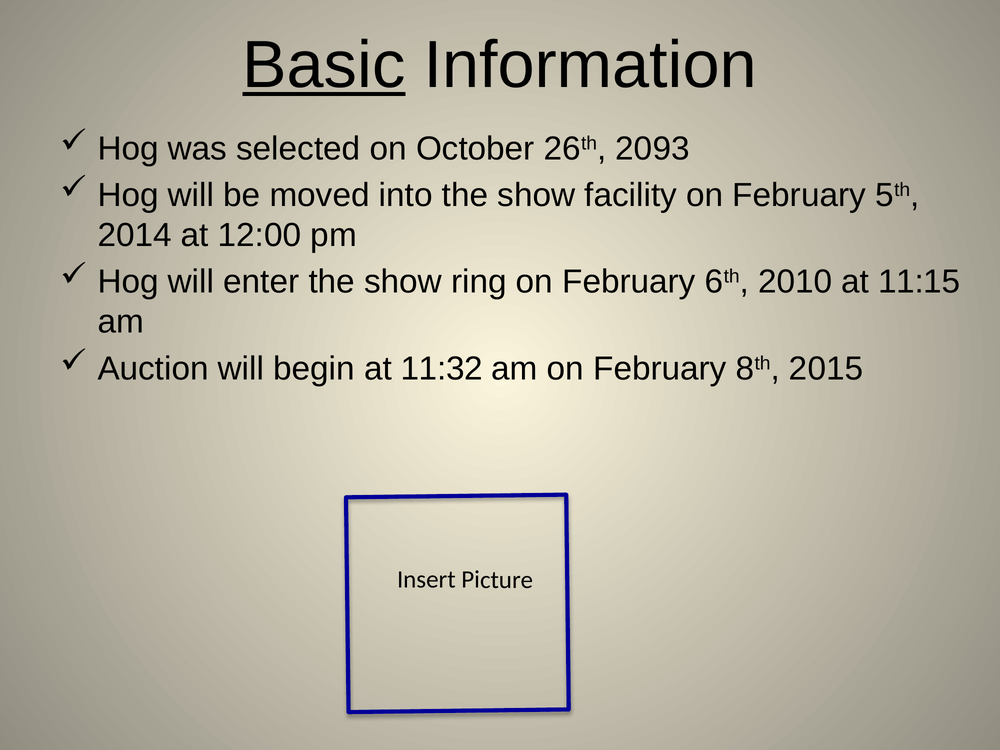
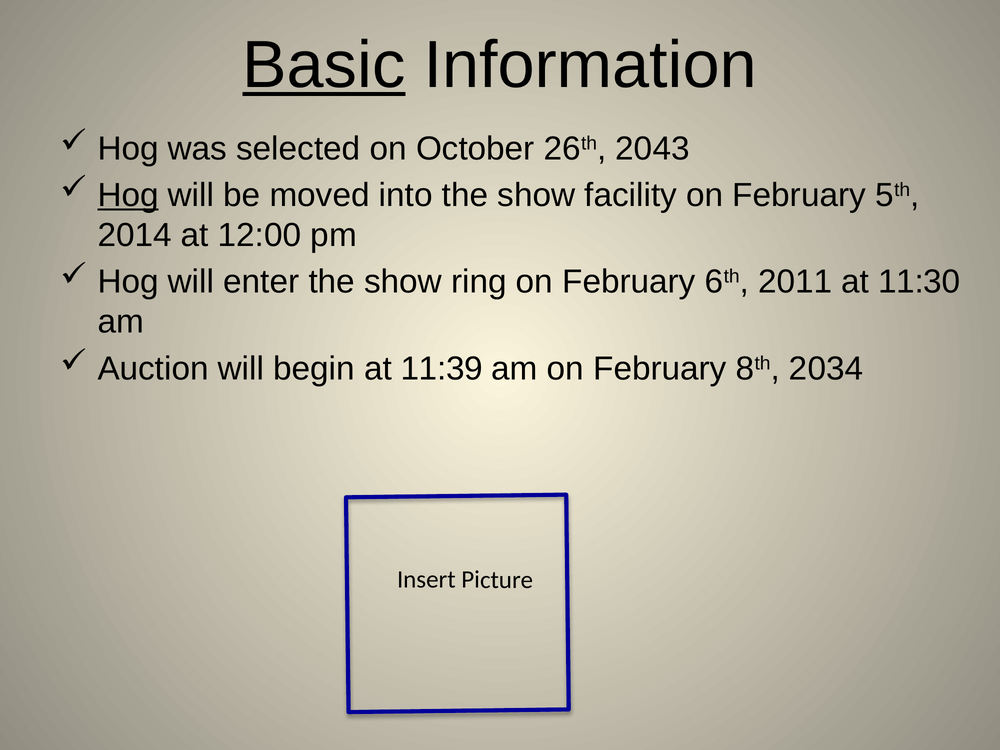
2093: 2093 -> 2043 (653, 149)
Hog underline: none -> present (128, 195)
2010: 2010 -> 2011 (795, 282)
11:15: 11:15 -> 11:30 (919, 282)
11:32: 11:32 -> 11:39 (442, 369)
2015: 2015 -> 2034 (826, 369)
